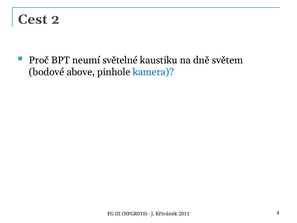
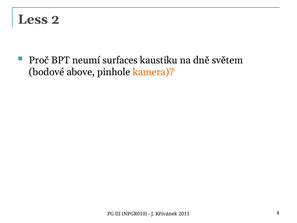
Cest: Cest -> Less (33, 19)
světelné: světelné -> surfaces (120, 60)
kamera colour: blue -> orange (153, 72)
